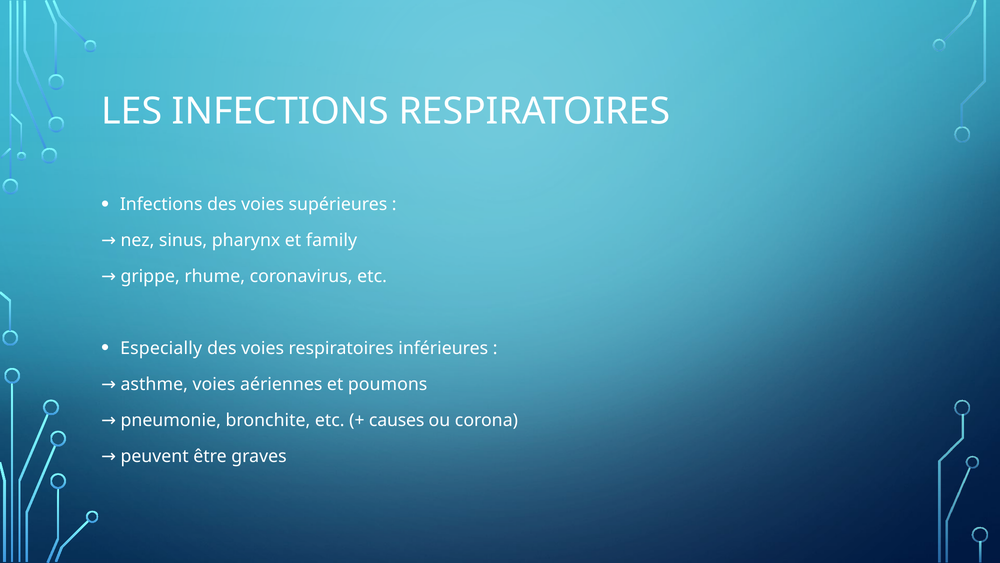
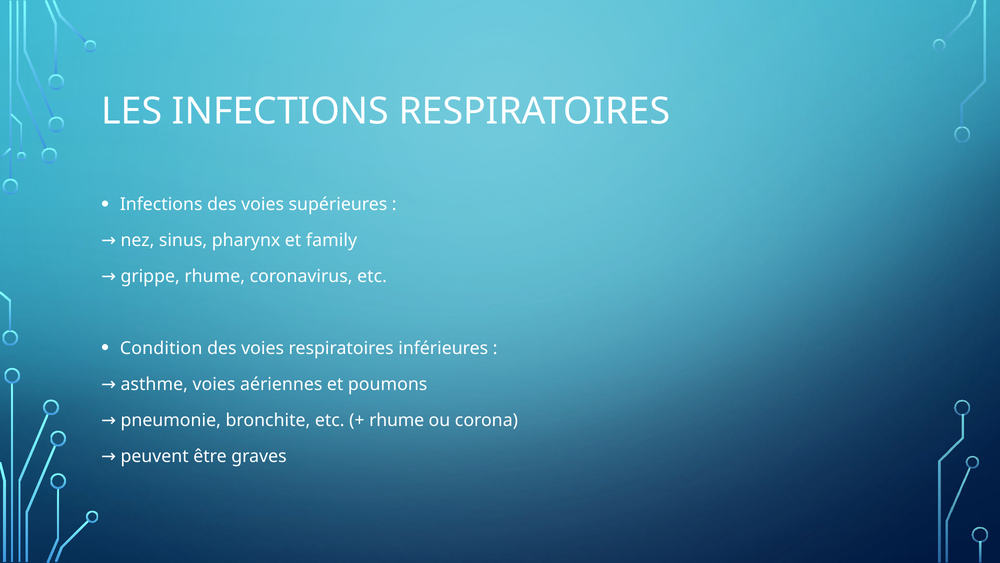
Especially: Especially -> Condition (161, 348)
causes: causes -> rhume (397, 420)
